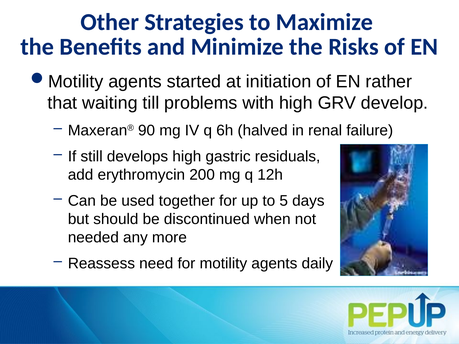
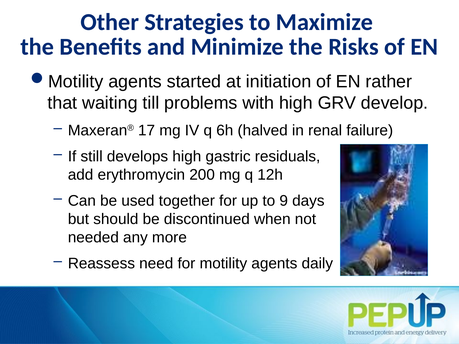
90: 90 -> 17 (147, 130)
5: 5 -> 9 (284, 201)
